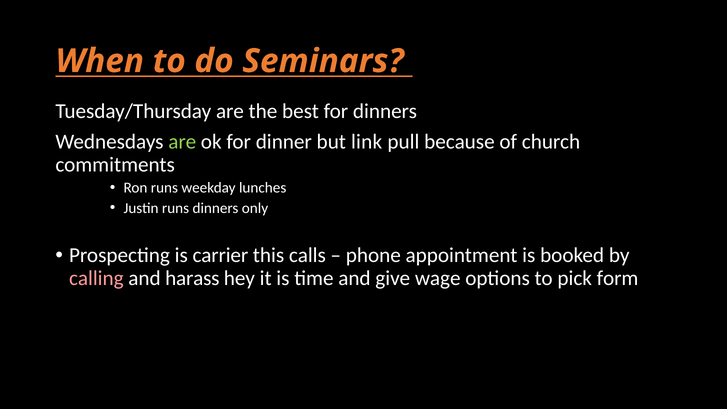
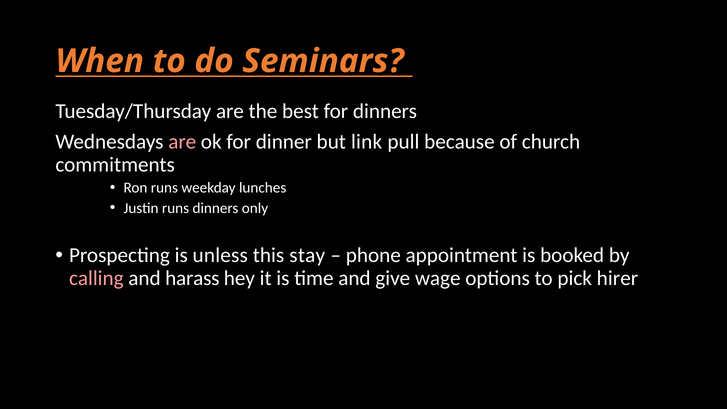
are colour: light green -> pink (182, 142)
carrier: carrier -> unless (220, 255)
calls: calls -> stay (307, 255)
form: form -> hirer (617, 278)
